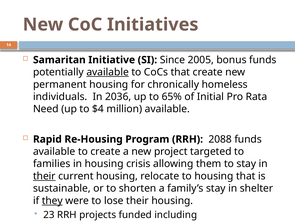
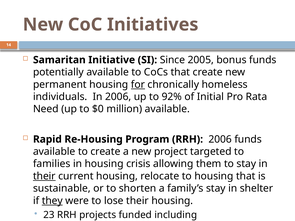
available underline: present -> none (108, 72)
for underline: none -> present (138, 85)
In 2036: 2036 -> 2006 (118, 97)
65%: 65% -> 92% (172, 97)
$4: $4 -> $0 (98, 109)
RRH 2088: 2088 -> 2006 (220, 139)
